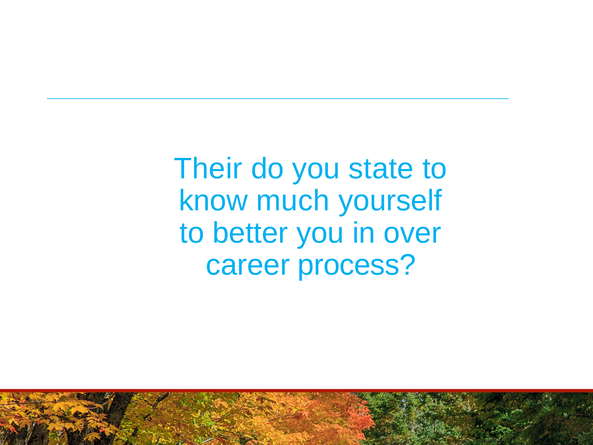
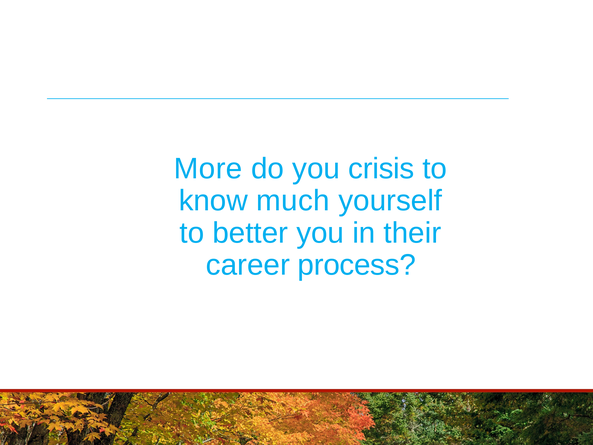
Their: Their -> More (208, 169)
state: state -> crisis (381, 169)
over: over -> their (412, 233)
